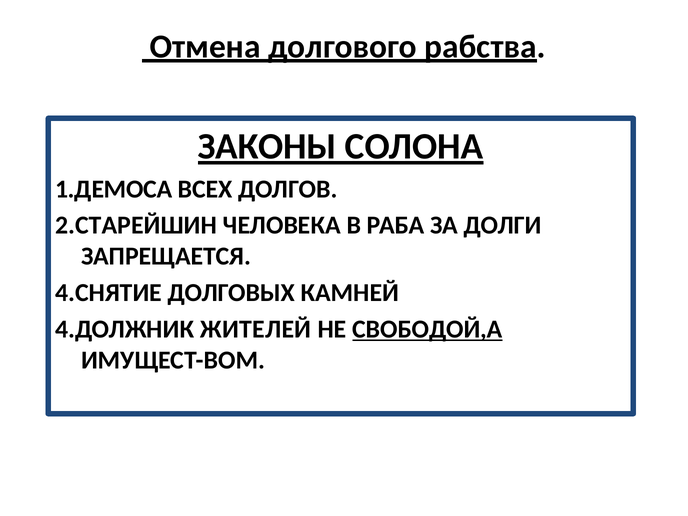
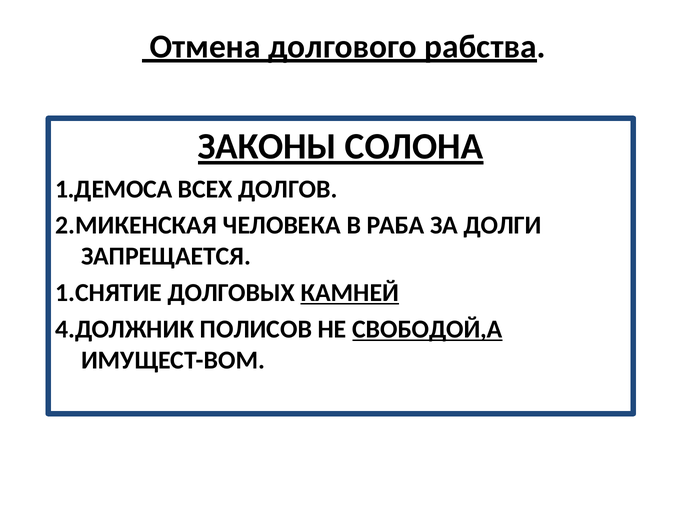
2.СТАРЕЙШИН: 2.СТАРЕЙШИН -> 2.МИКЕНСКАЯ (136, 225)
4.СНЯТИЕ: 4.СНЯТИЕ -> 1.СНЯТИЕ (109, 293)
КАМНЕЙ underline: none -> present (350, 293)
ЖИТЕЛЕЙ: ЖИТЕЛЕЙ -> ПОЛИСОВ (256, 329)
